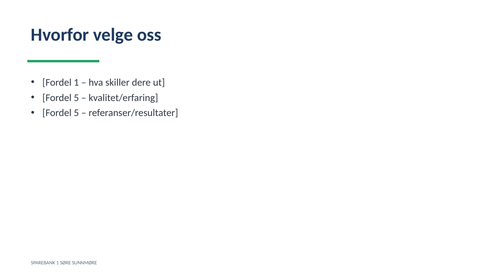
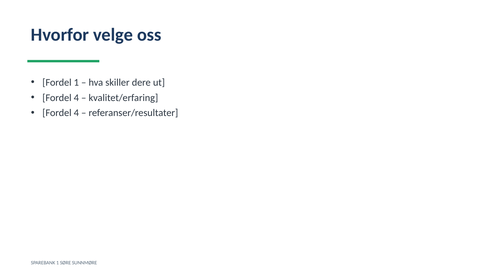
5: 5 -> 4 (76, 98)
5: 5 -> 4 (76, 113)
